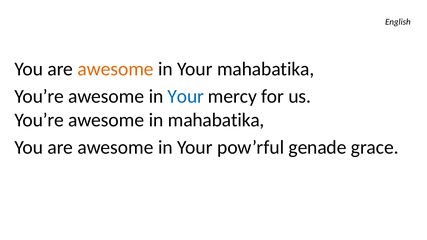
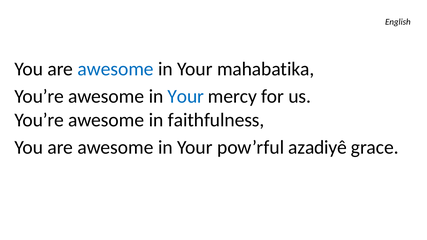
awesome colour: orange -> blue (116, 69)
in mahabatika: mahabatika -> faithfulness (216, 120)
genade: genade -> azadiyê (318, 147)
